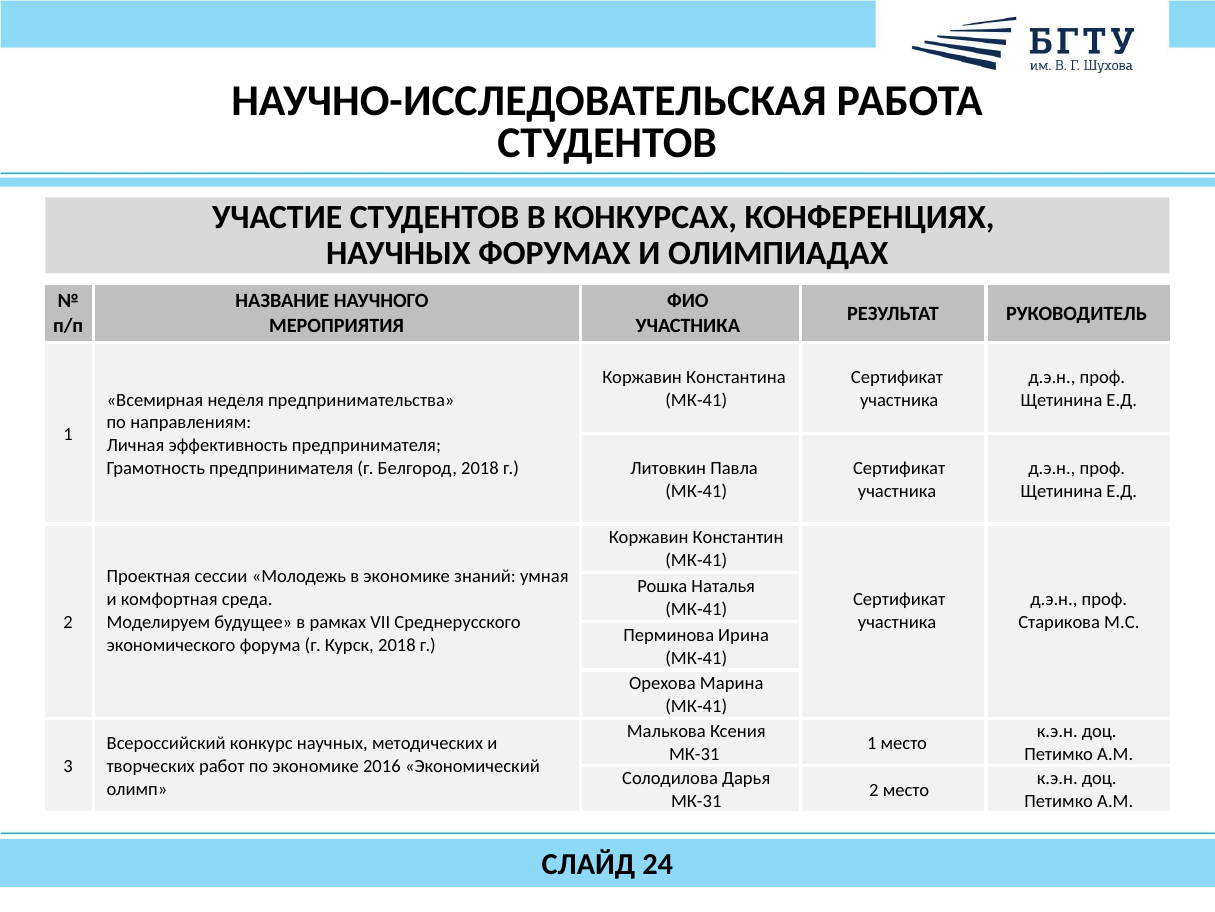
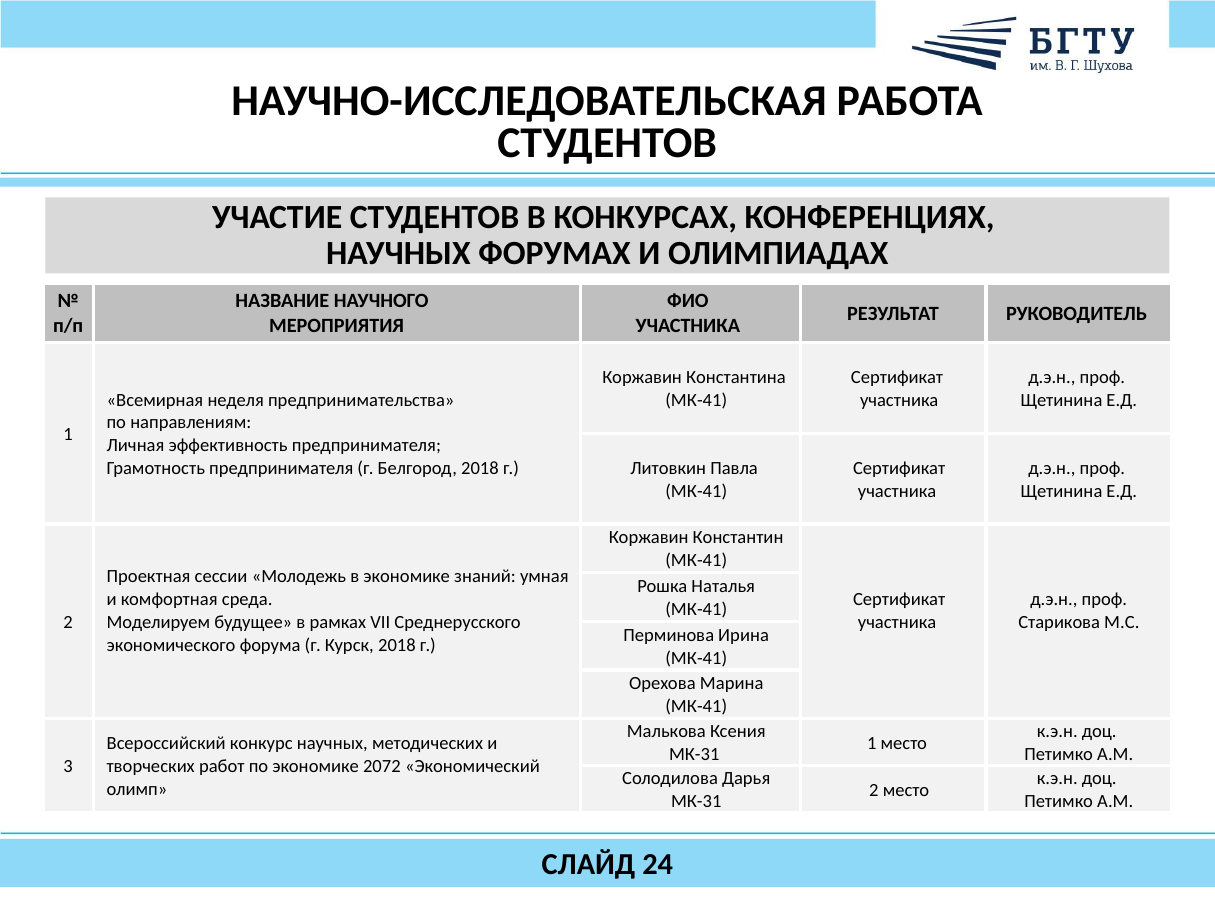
2016: 2016 -> 2072 (382, 766)
